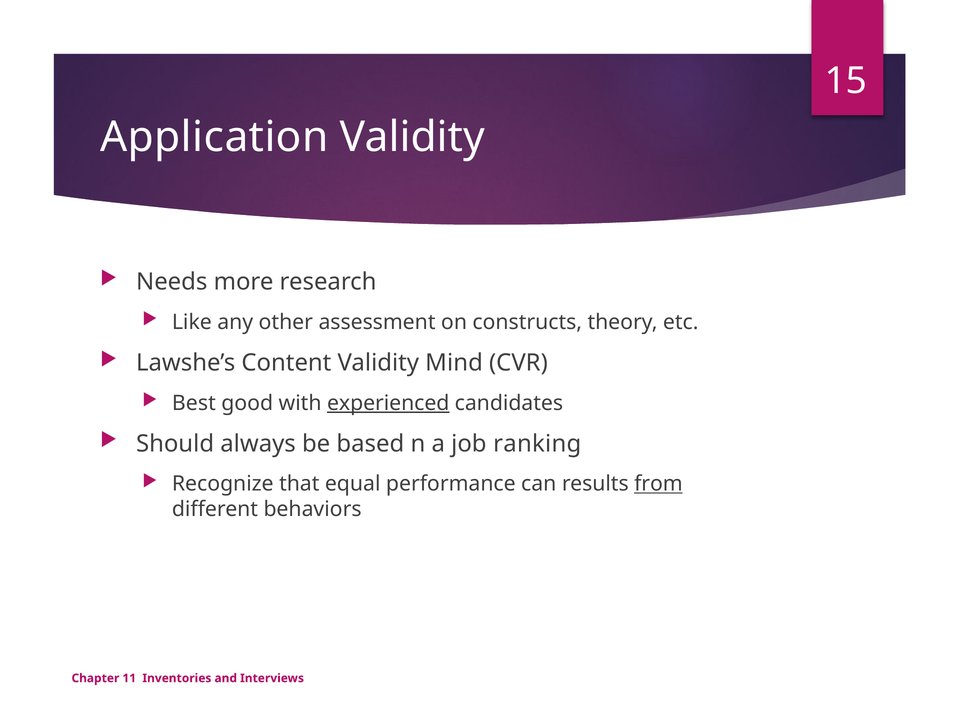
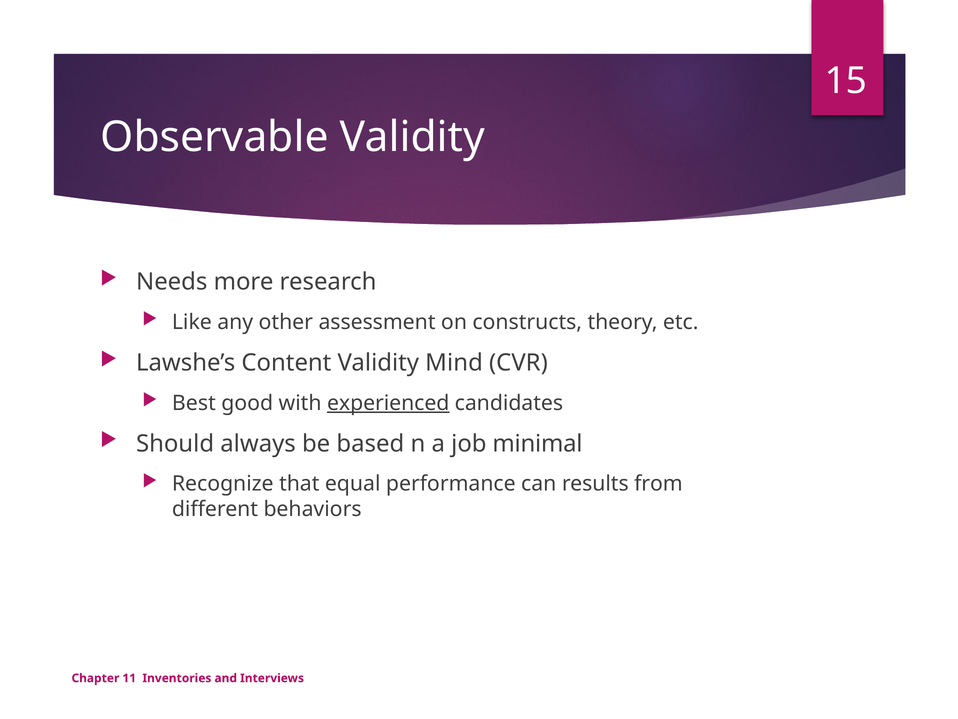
Application: Application -> Observable (214, 137)
ranking: ranking -> minimal (537, 443)
from underline: present -> none (658, 484)
